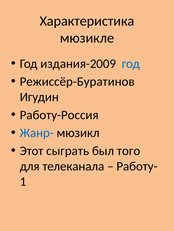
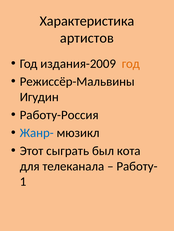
мюзикле: мюзикле -> артистов (87, 38)
год colour: blue -> orange (131, 64)
Режиссёр-Буратинов: Режиссёр-Буратинов -> Режиссёр-Мальвины (77, 82)
того: того -> кота (129, 151)
